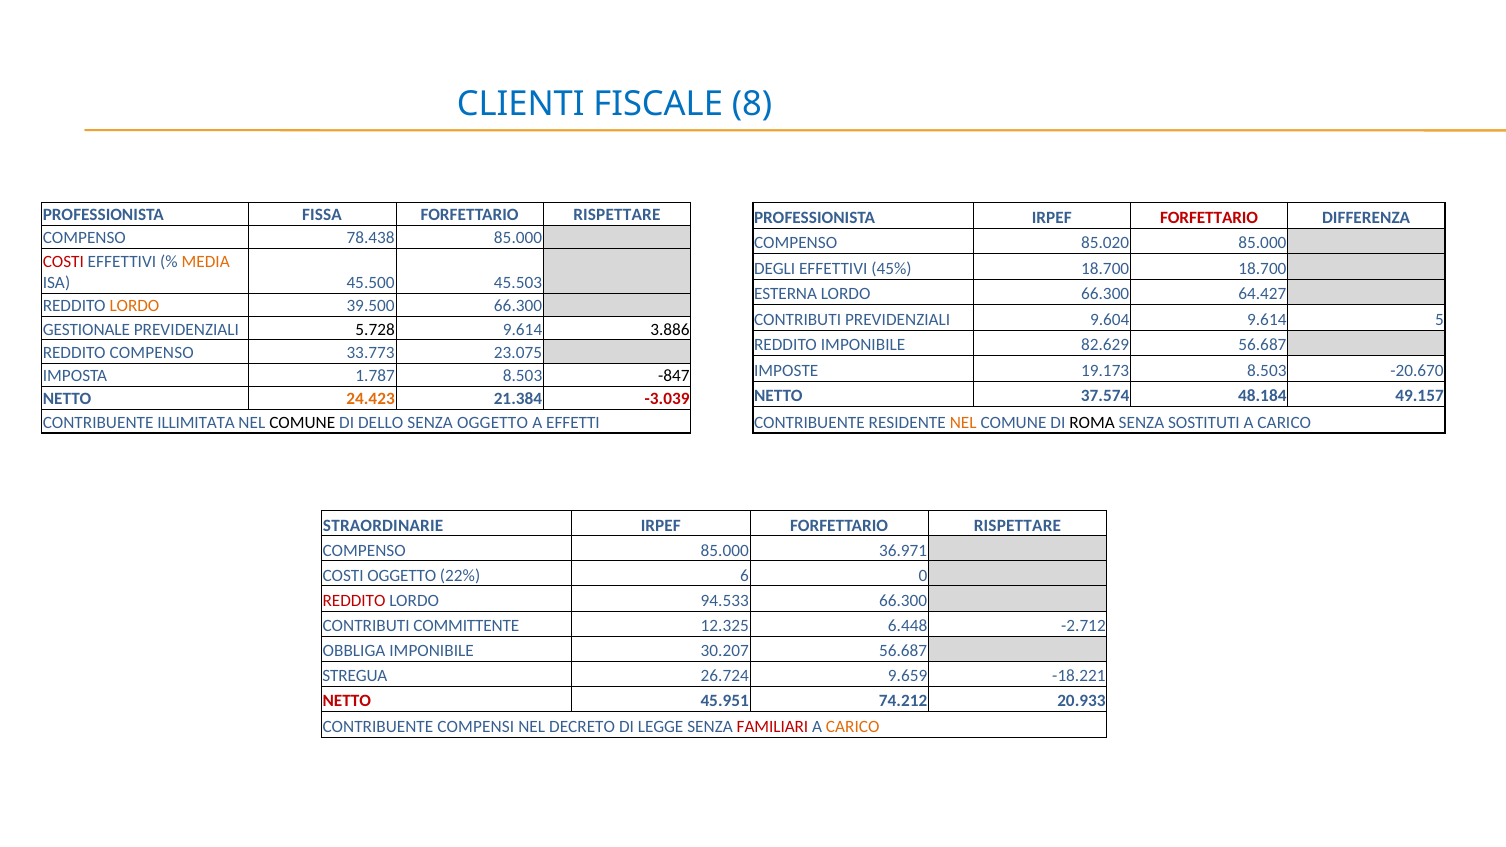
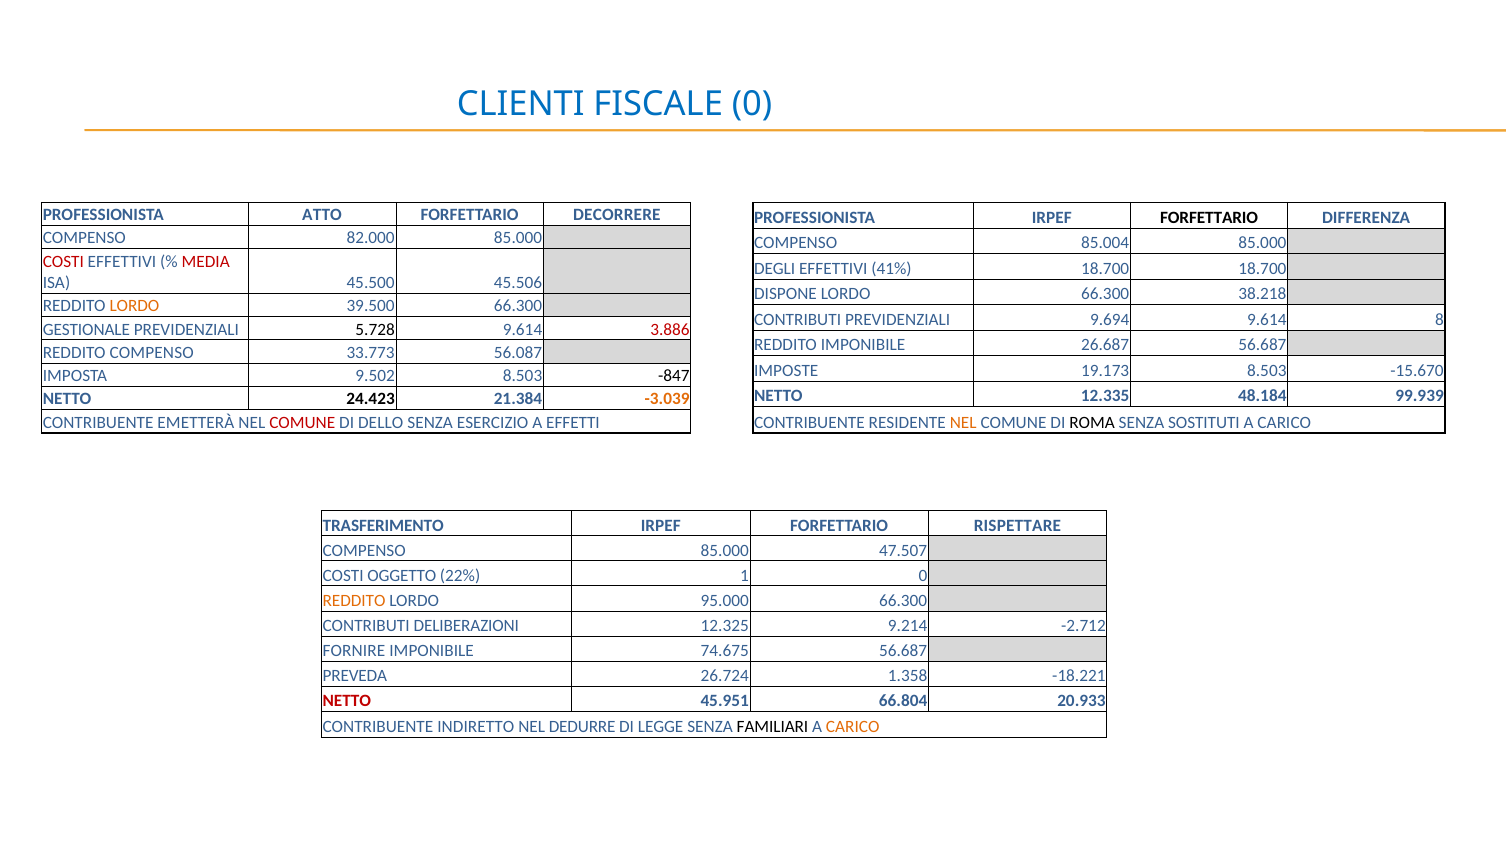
FISCALE 8: 8 -> 0 (752, 105)
FISSA: FISSA -> ATTO (322, 215)
RISPETTARE: RISPETTARE -> DECORRERE (617, 215)
FORFETTARIO colour: red -> black (1209, 218)
78.438: 78.438 -> 82.000 (371, 238)
85.020: 85.020 -> 85.004 (1105, 243)
MEDIA colour: orange -> red (206, 262)
45%: 45% -> 41% (892, 269)
45.503: 45.503 -> 45.506 (518, 283)
ESTERNA: ESTERNA -> DISPONE (785, 294)
64.427: 64.427 -> 38.218 (1262, 294)
9.604: 9.604 -> 9.694 (1110, 320)
5: 5 -> 8 (1439, 320)
3.886 colour: black -> red (670, 329)
82.629: 82.629 -> 26.687 (1105, 345)
23.075: 23.075 -> 56.087 (518, 352)
-20.670: -20.670 -> -15.670 (1417, 371)
1.787: 1.787 -> 9.502 (375, 376)
37.574: 37.574 -> 12.335 (1105, 396)
49.157: 49.157 -> 99.939 (1420, 396)
24.423 colour: orange -> black (371, 399)
-3.039 colour: red -> orange (667, 399)
ILLIMITATA: ILLIMITATA -> EMETTERÀ (196, 423)
COMUNE colour: black -> red (302, 423)
SENZA OGGETTO: OGGETTO -> ESERCIZIO (493, 423)
STRAORDINARIE: STRAORDINARIE -> TRASFERIMENTO (383, 525)
36.971: 36.971 -> 47.507 (903, 550)
6: 6 -> 1 (745, 576)
REDDITO colour: red -> orange (354, 601)
94.533: 94.533 -> 95.000 (725, 601)
COMMITTENTE: COMMITTENTE -> DELIBERAZIONI (466, 626)
6.448: 6.448 -> 9.214 (908, 626)
OBBLIGA: OBBLIGA -> FORNIRE (354, 651)
30.207: 30.207 -> 74.675 (725, 651)
STREGUA: STREGUA -> PREVEDA (355, 676)
9.659: 9.659 -> 1.358 (908, 676)
74.212: 74.212 -> 66.804 (903, 701)
COMPENSI: COMPENSI -> INDIRETTO (476, 727)
DECRETO: DECRETO -> DEDURRE (582, 727)
FAMILIARI colour: red -> black (772, 727)
